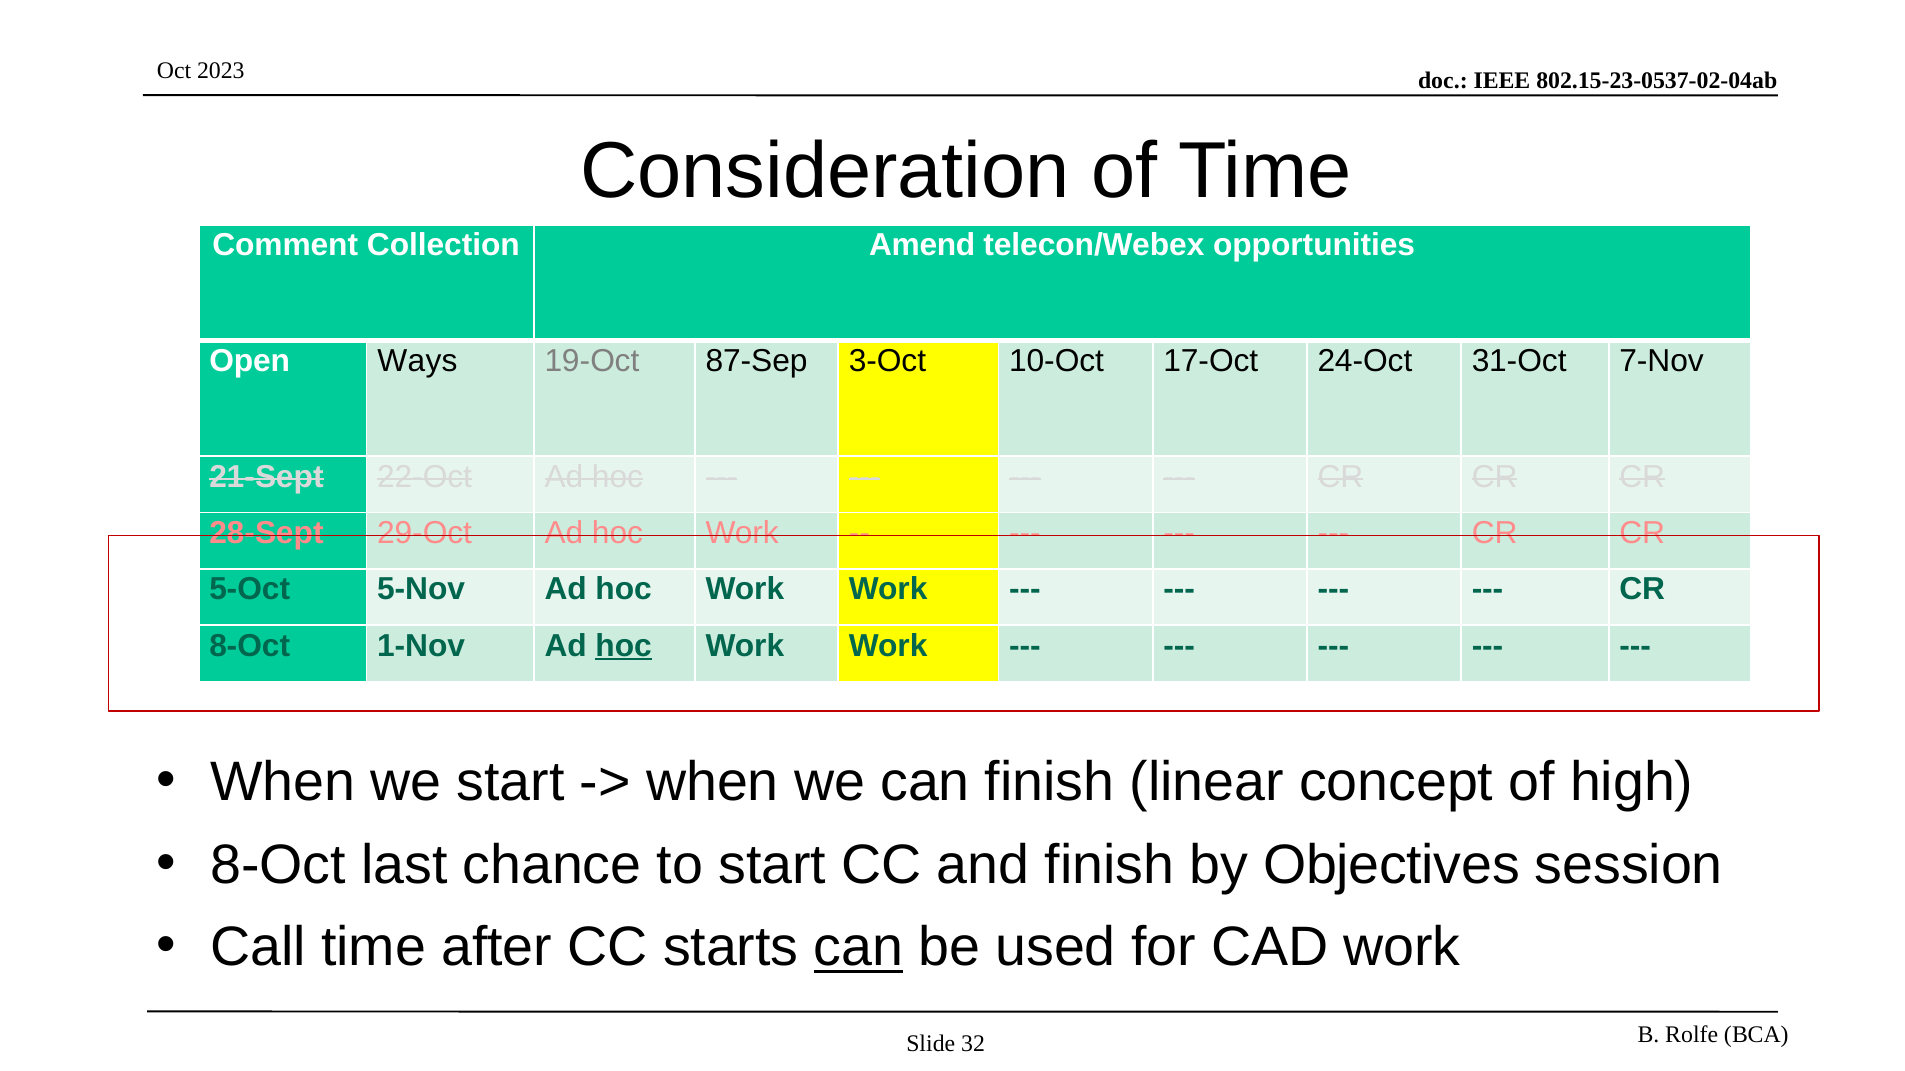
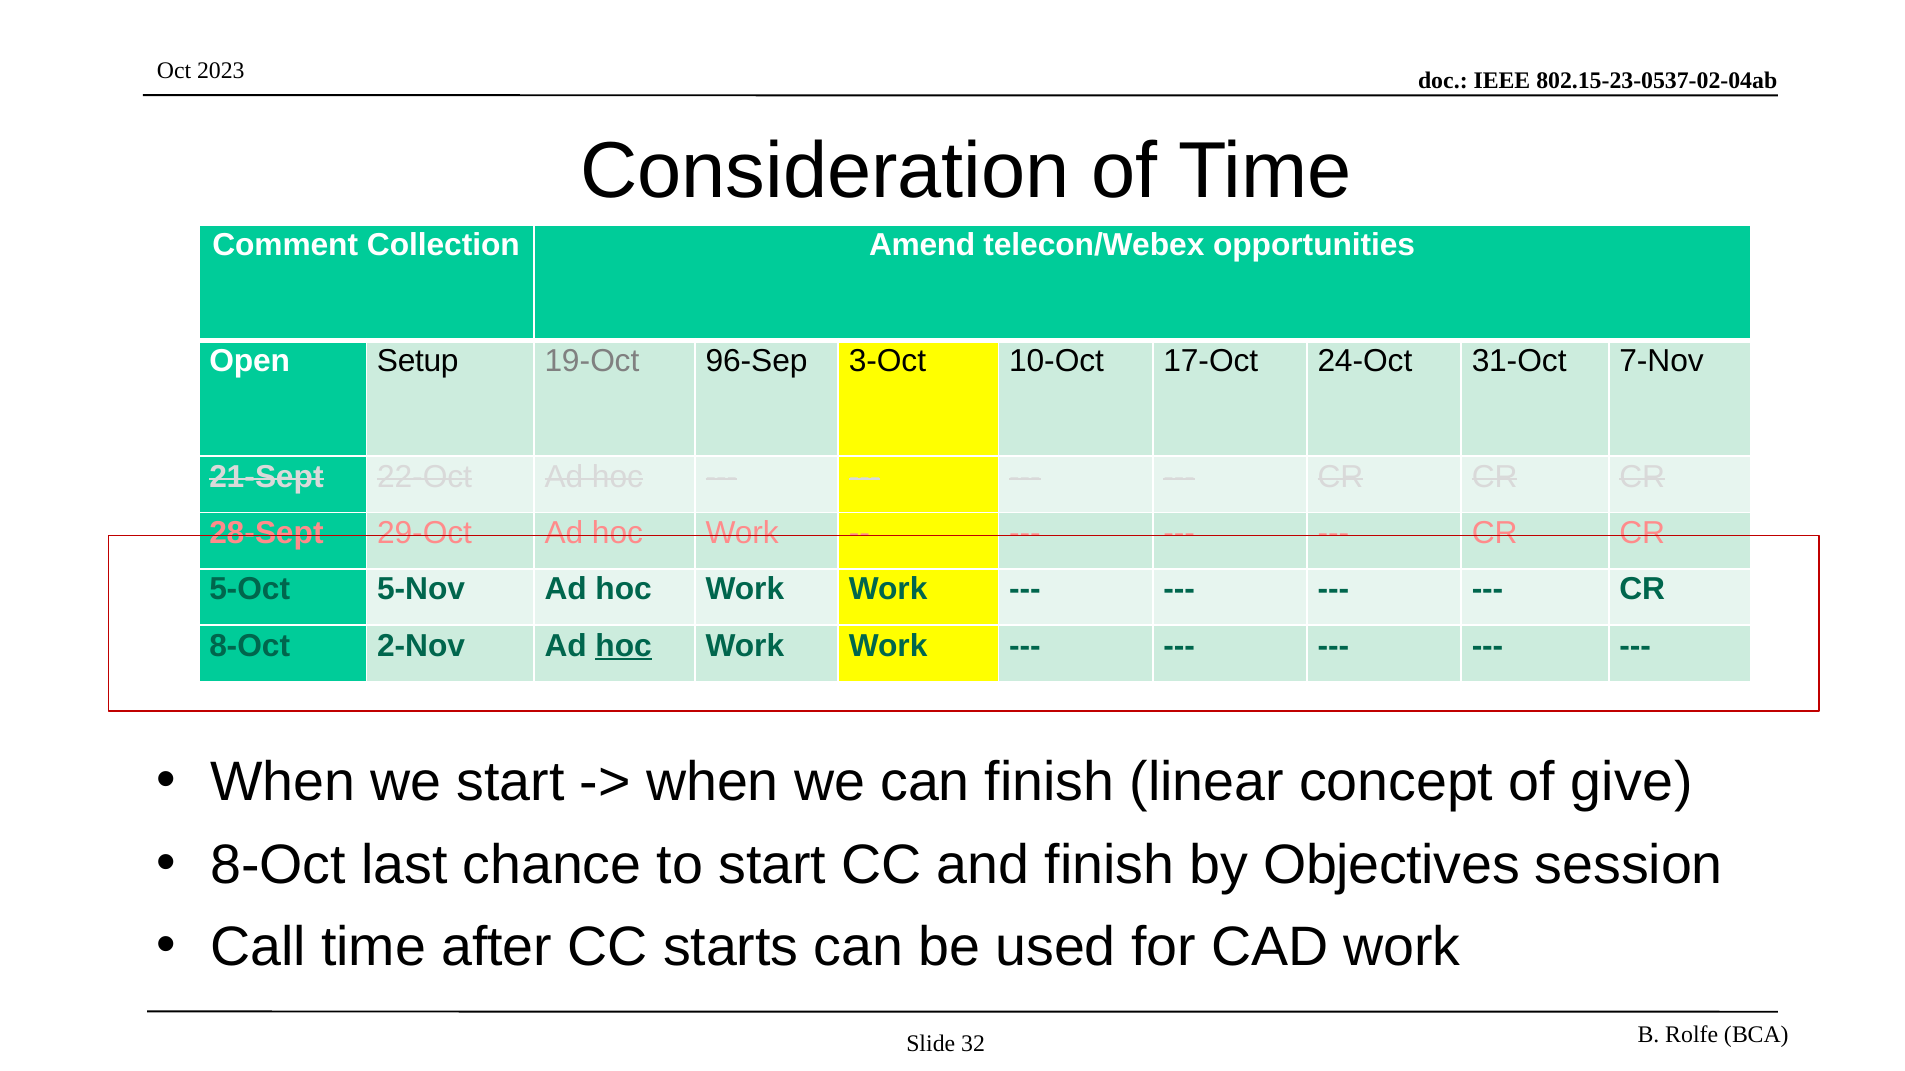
Ways: Ways -> Setup (418, 361)
87-Sep: 87-Sep -> 96-Sep (757, 361)
1-Nov: 1-Nov -> 2-Nov (421, 646)
high: high -> give (1631, 783)
can underline: present -> none (858, 948)
